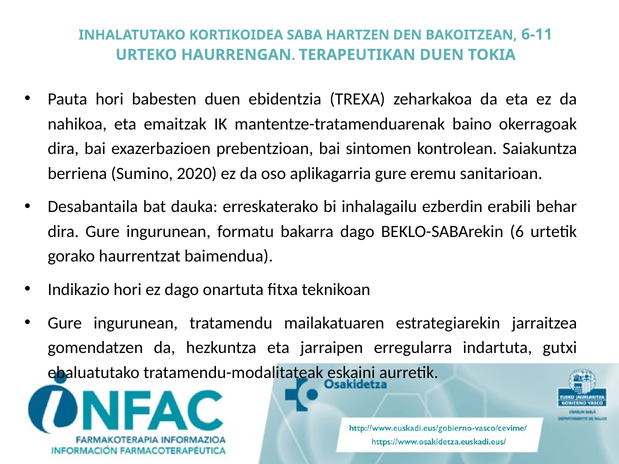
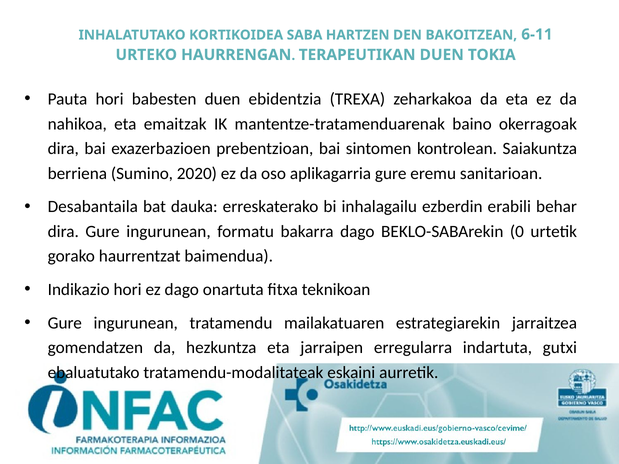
6: 6 -> 0 (517, 232)
